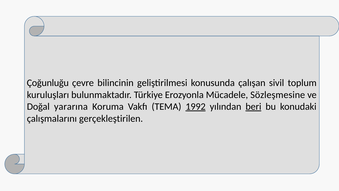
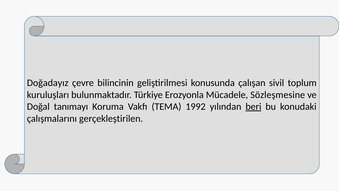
Çoğunluğu: Çoğunluğu -> Doğadayız (48, 83)
yararına: yararına -> tanımayı (71, 106)
1992 underline: present -> none (196, 106)
